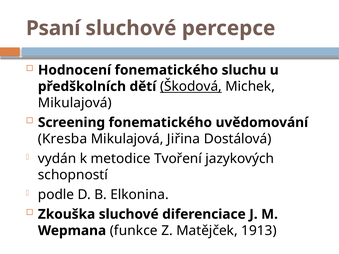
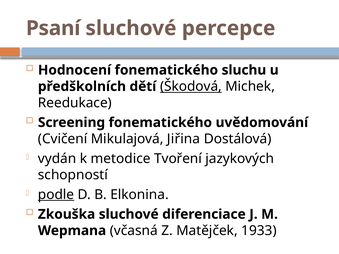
Mikulajová: Mikulajová -> Reedukace (75, 103)
Kresba: Kresba -> Cvičení (63, 139)
podle underline: none -> present (56, 195)
funkce: funkce -> včasná (134, 231)
1913: 1913 -> 1933 (259, 231)
